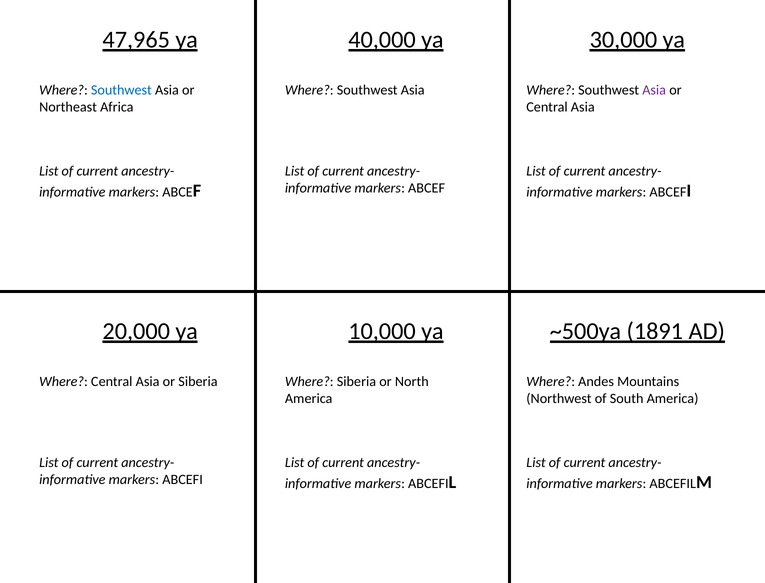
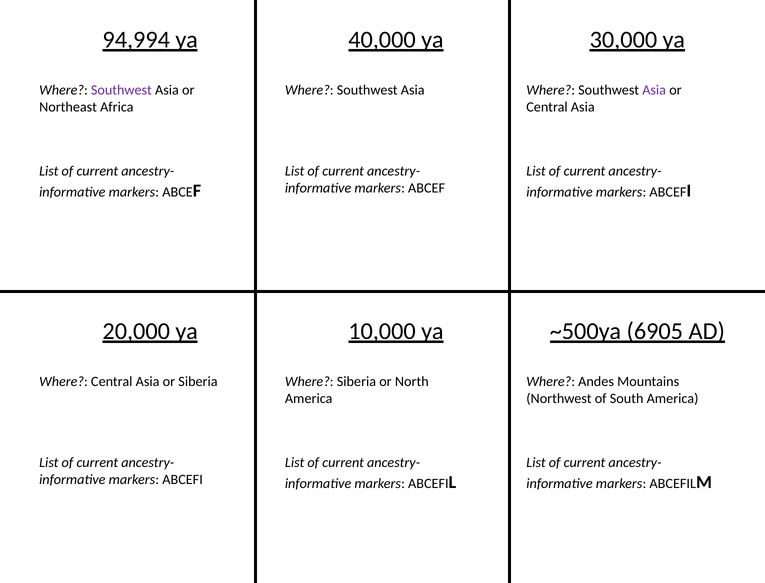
47,965: 47,965 -> 94,994 (136, 40)
Southwest colour: blue -> purple (121, 90)
1891: 1891 -> 6905 (655, 331)
